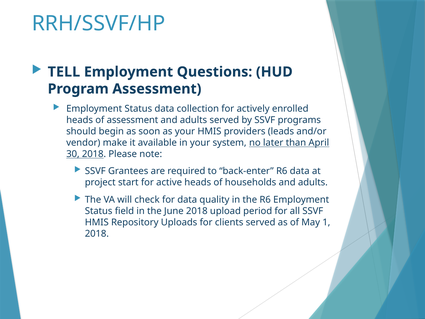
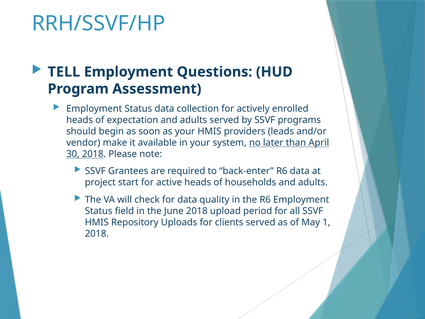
of assessment: assessment -> expectation (132, 120)
